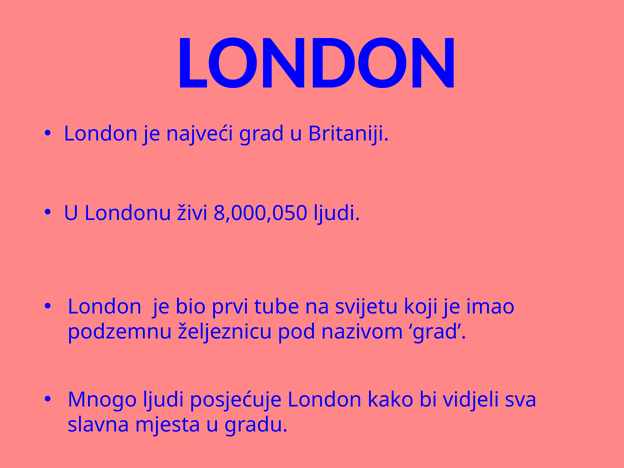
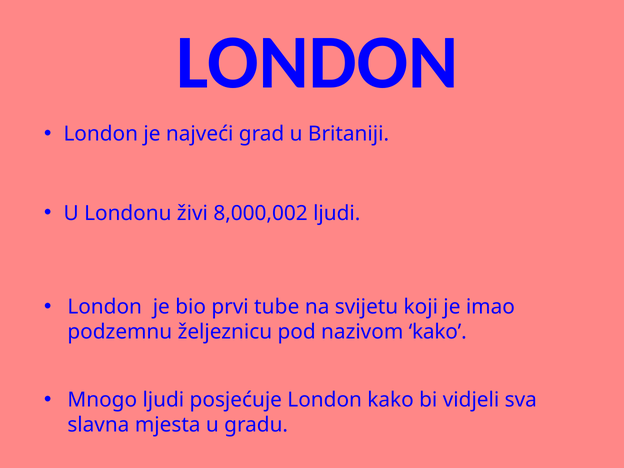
8,000,050: 8,000,050 -> 8,000,002 (261, 213)
nazivom grad: grad -> kako (438, 332)
